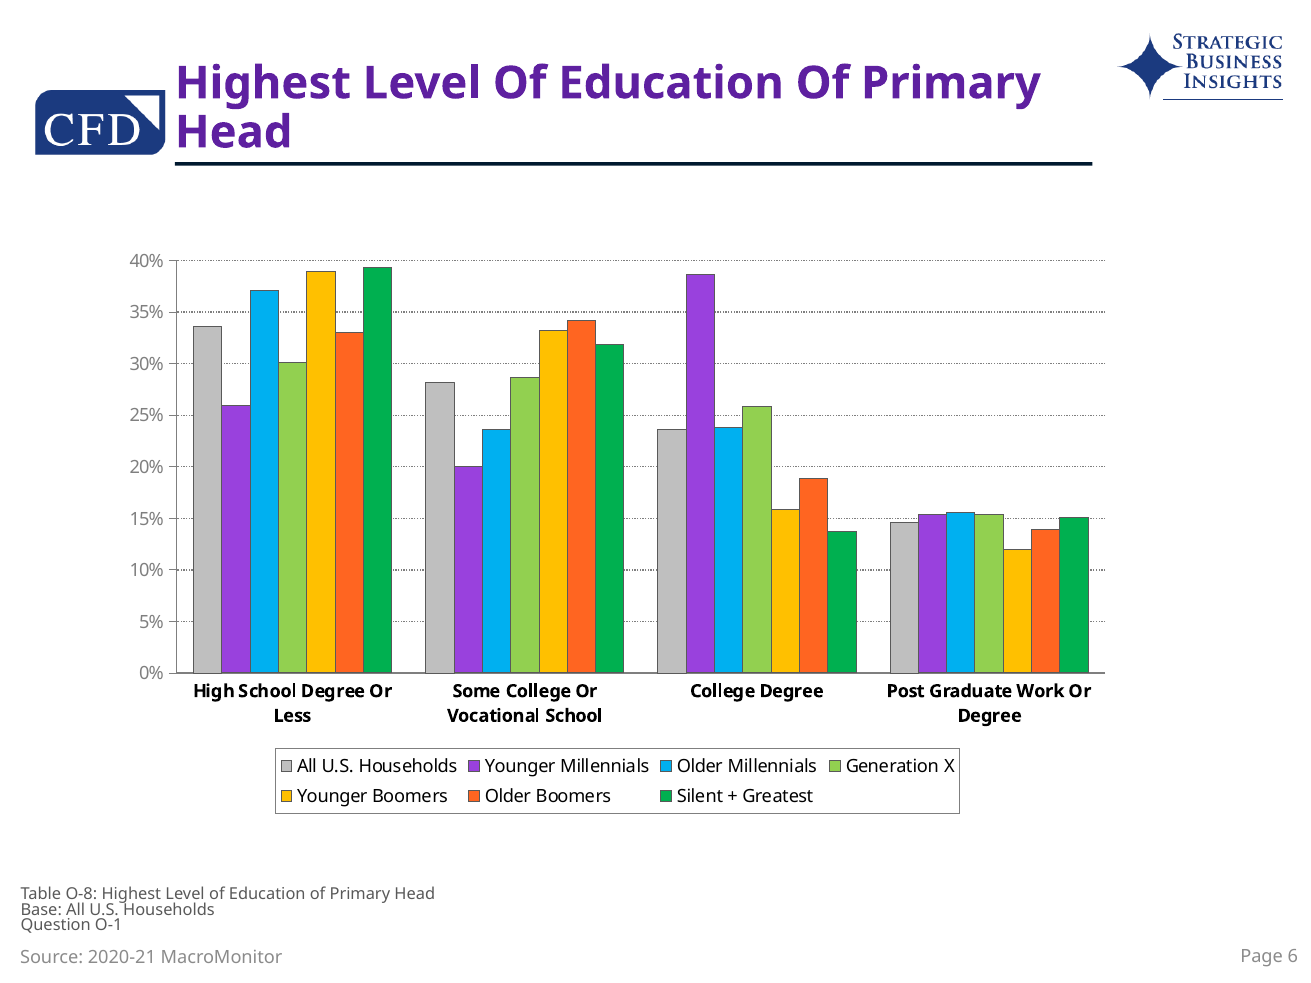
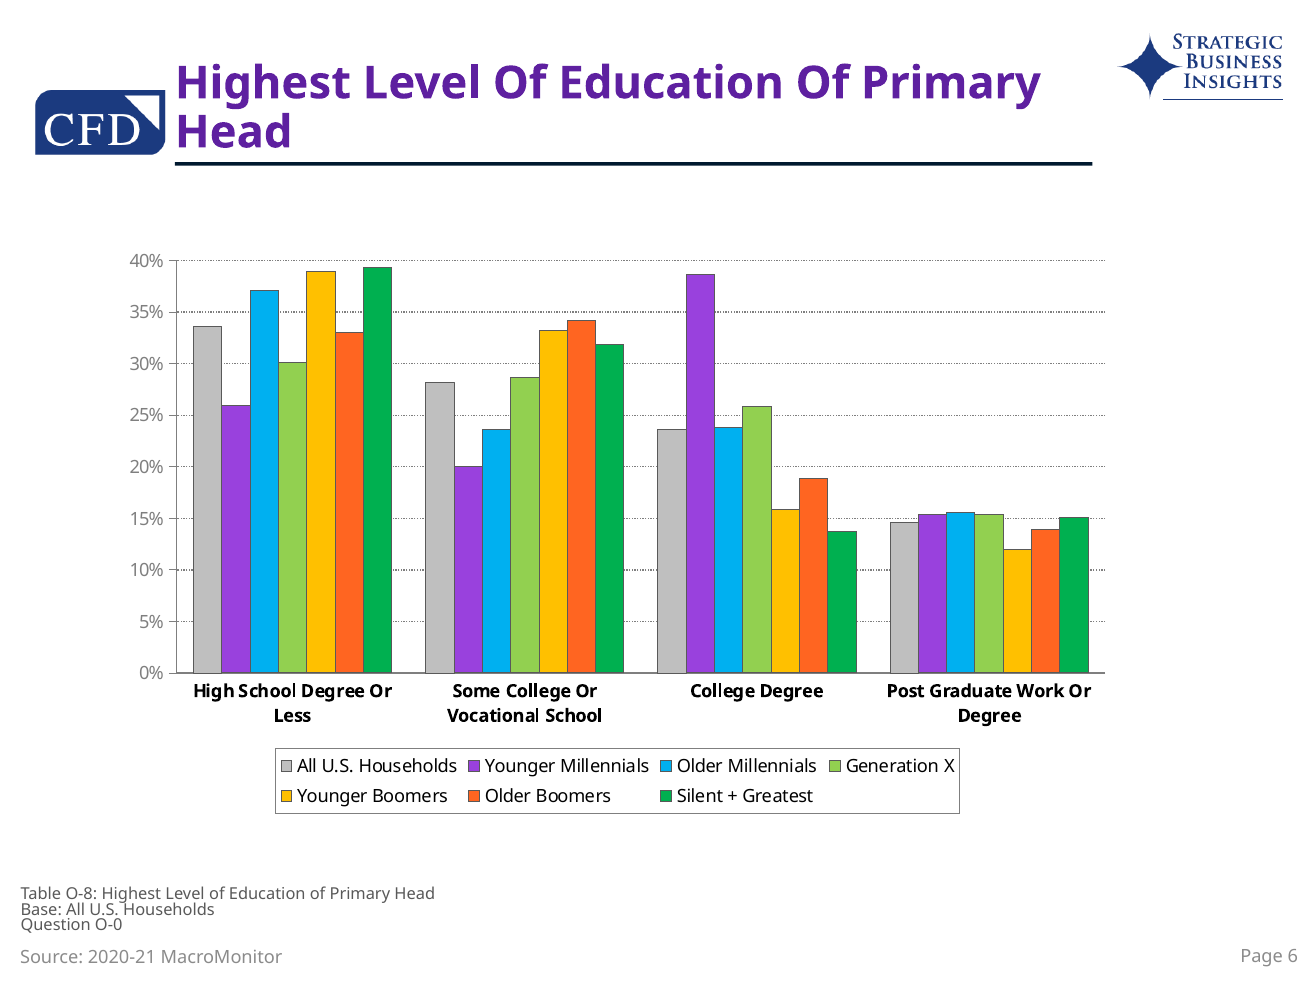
O-1: O-1 -> O-0 (109, 926)
